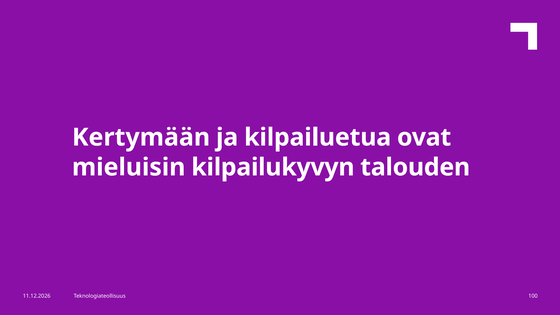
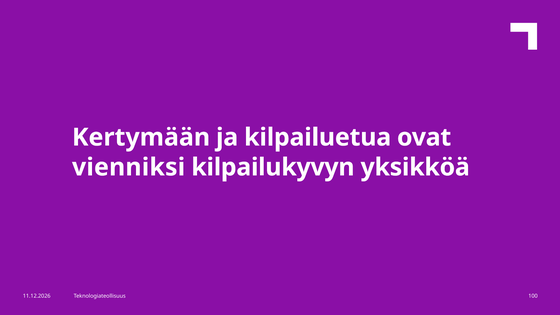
mieluisin: mieluisin -> vienniksi (129, 167)
talouden: talouden -> yksikköä (415, 167)
